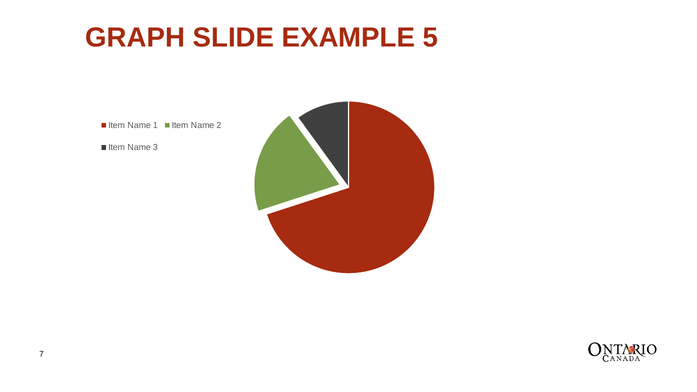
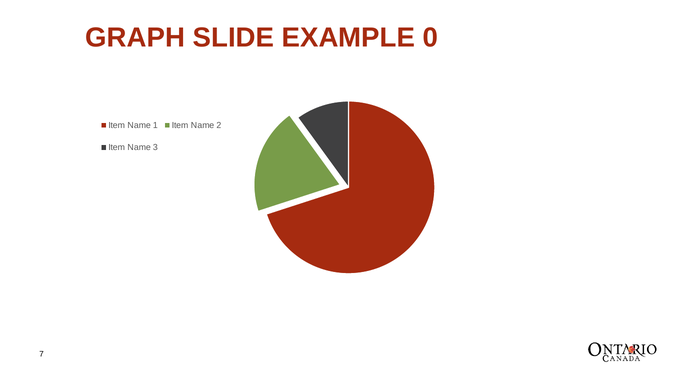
5: 5 -> 0 (430, 38)
